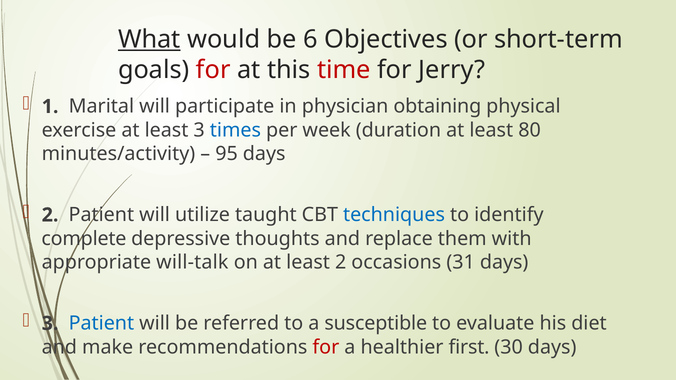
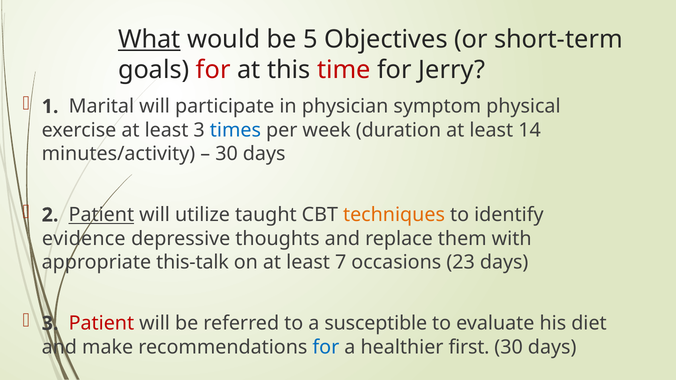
6: 6 -> 5 (311, 39)
obtaining: obtaining -> symptom (437, 107)
80: 80 -> 14 (530, 130)
95: 95 -> 30 (227, 154)
Patient underline: none -> present (101, 215)
techniques colour: blue -> orange (394, 215)
complete: complete -> evidence (84, 239)
will-talk: will-talk -> this-talk (193, 262)
least 2: 2 -> 7 (341, 262)
31: 31 -> 23 (461, 262)
Patient colour: blue -> red (101, 324)
for colour: red -> blue (326, 347)
